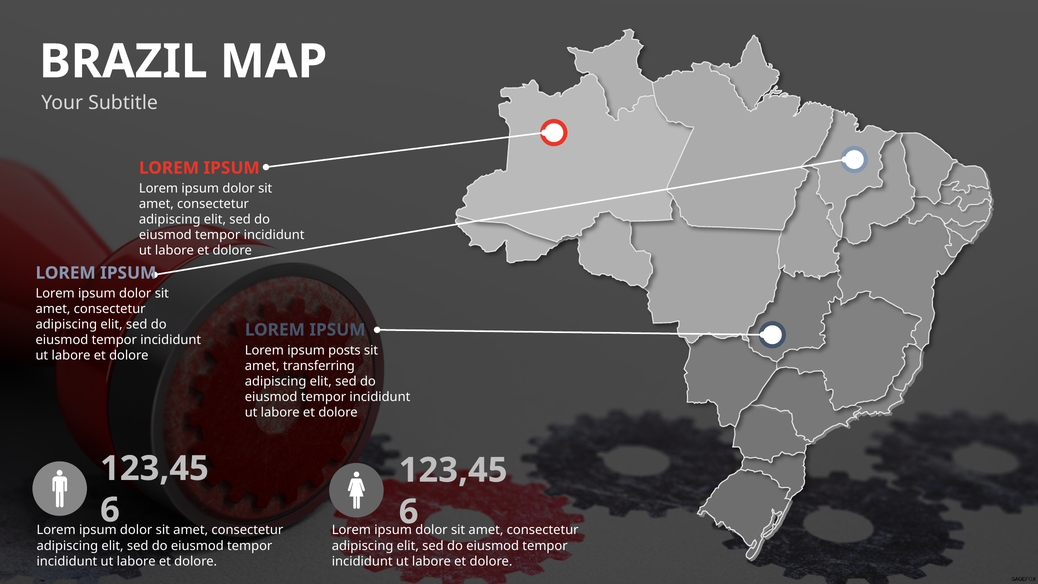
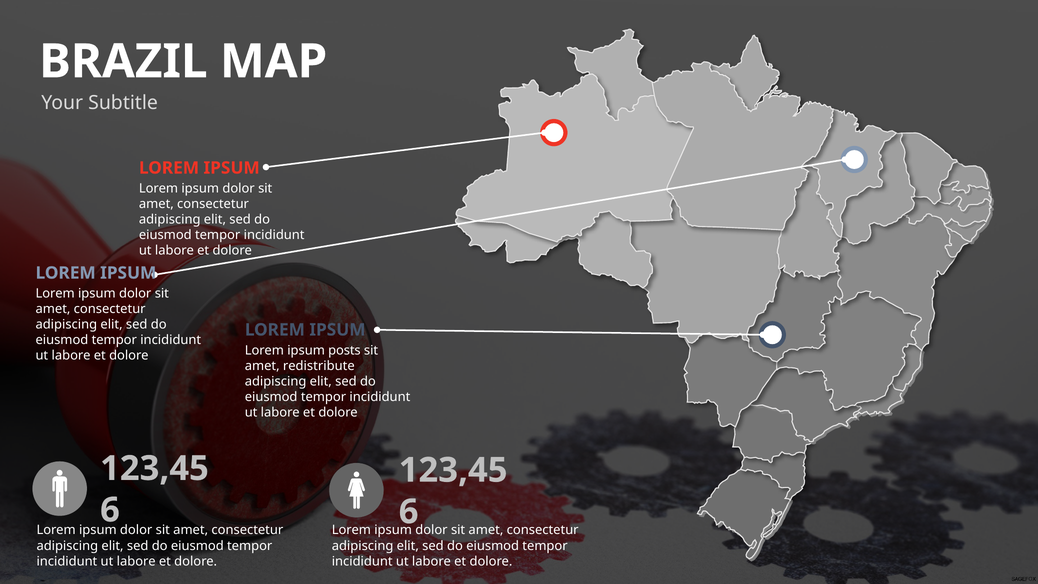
transferring: transferring -> redistribute (319, 366)
